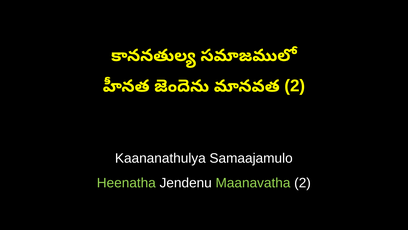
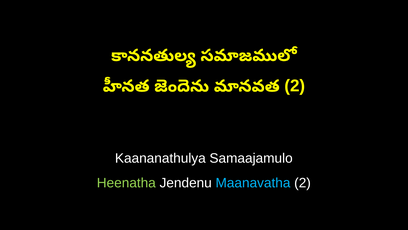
Maanavatha colour: light green -> light blue (253, 182)
